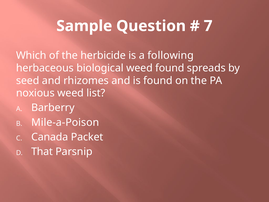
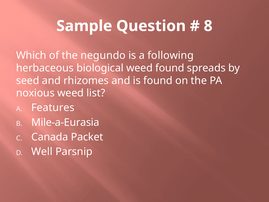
7: 7 -> 8 (208, 26)
herbicide: herbicide -> negundo (103, 55)
Barberry: Barberry -> Features (53, 108)
Mile-a-Poison: Mile-a-Poison -> Mile-a-Eurasia (65, 122)
That: That -> Well (42, 151)
